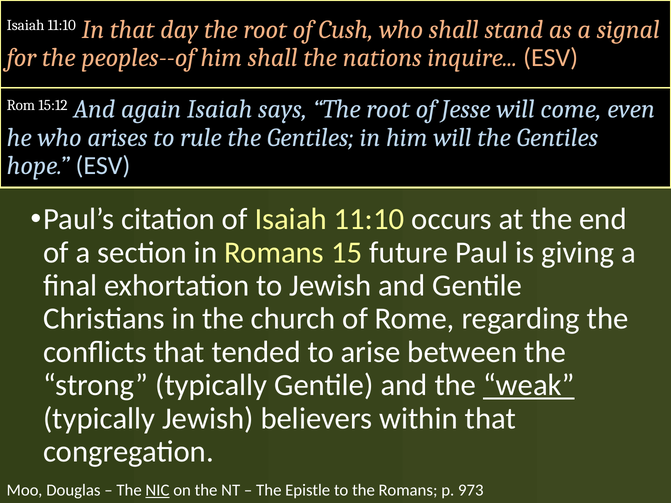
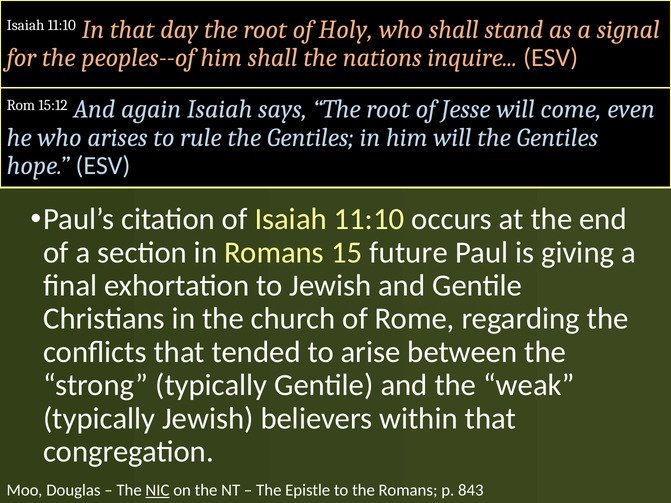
Cush: Cush -> Holy (346, 30)
weak underline: present -> none (529, 385)
973: 973 -> 843 (471, 491)
